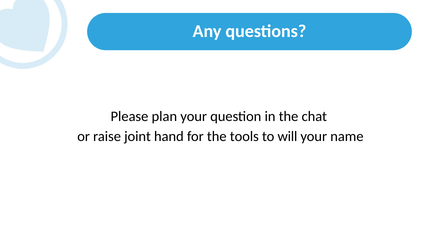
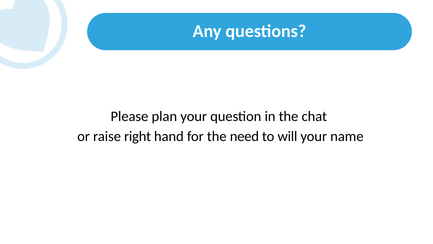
joint: joint -> right (138, 136)
tools: tools -> need (244, 136)
